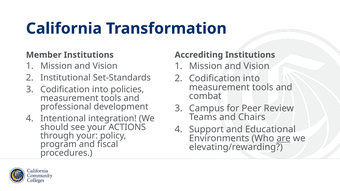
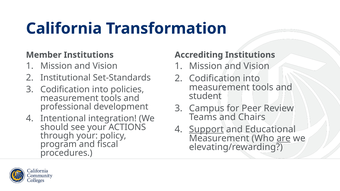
combat: combat -> student (205, 96)
Support underline: none -> present (206, 129)
Environments: Environments -> Measurement (219, 138)
